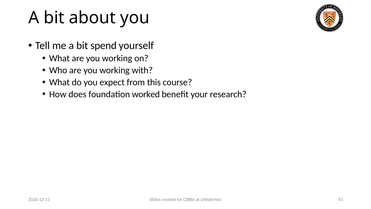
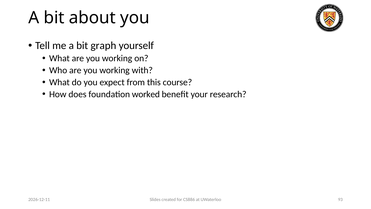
spend: spend -> graph (103, 46)
